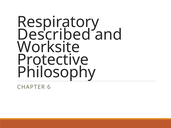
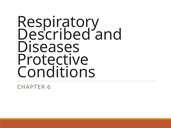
Worksite: Worksite -> Diseases (48, 47)
Philosophy: Philosophy -> Conditions (56, 72)
